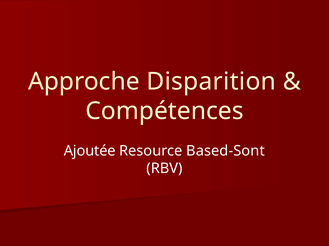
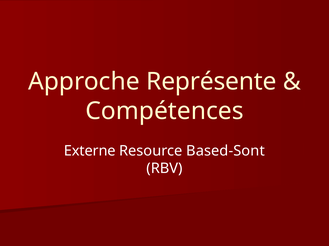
Disparition: Disparition -> Représente (211, 82)
Ajoutée: Ajoutée -> Externe (90, 151)
